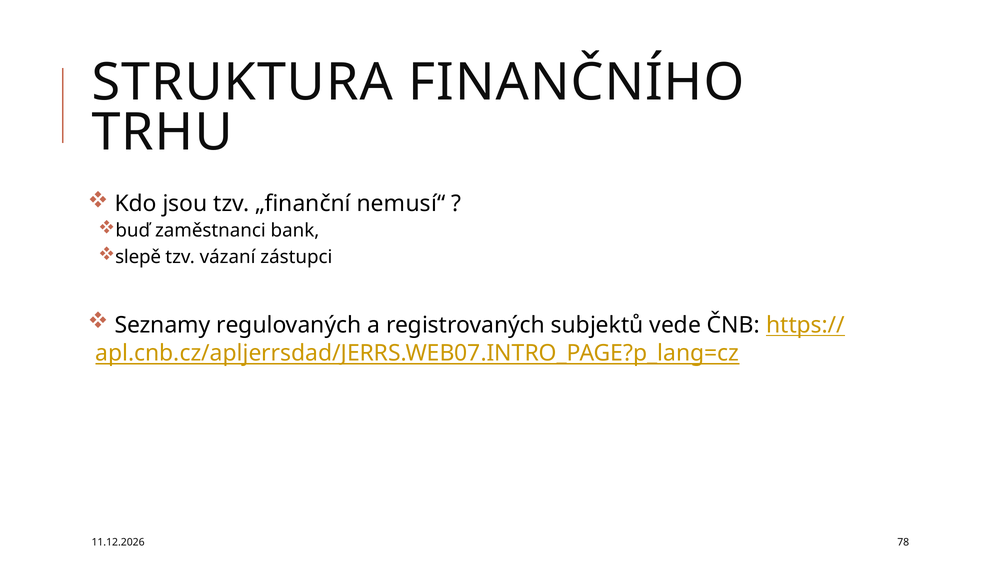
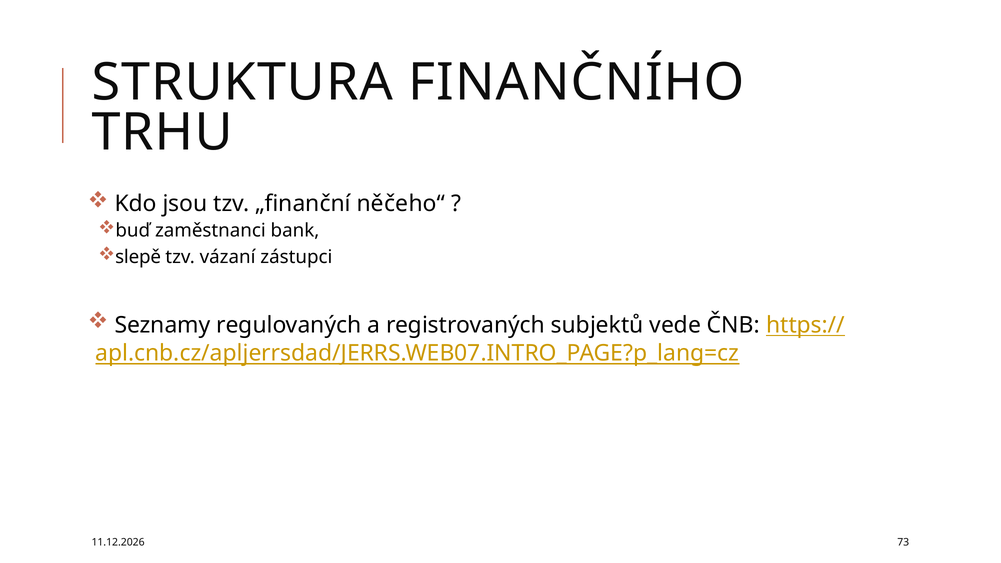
nemusí“: nemusí“ -> něčeho“ (401, 204)
78: 78 -> 73 (903, 542)
